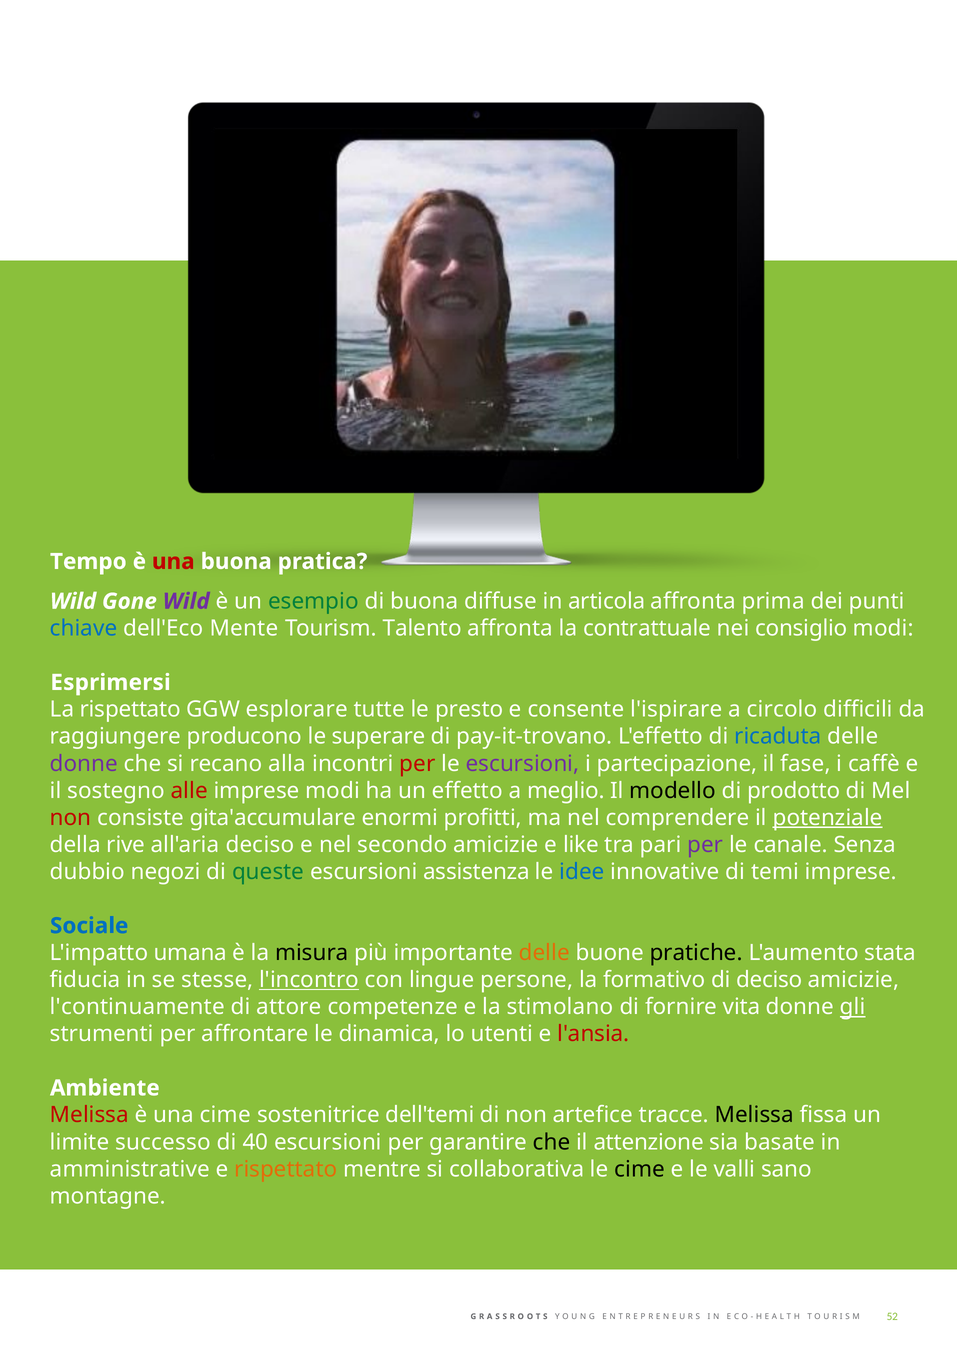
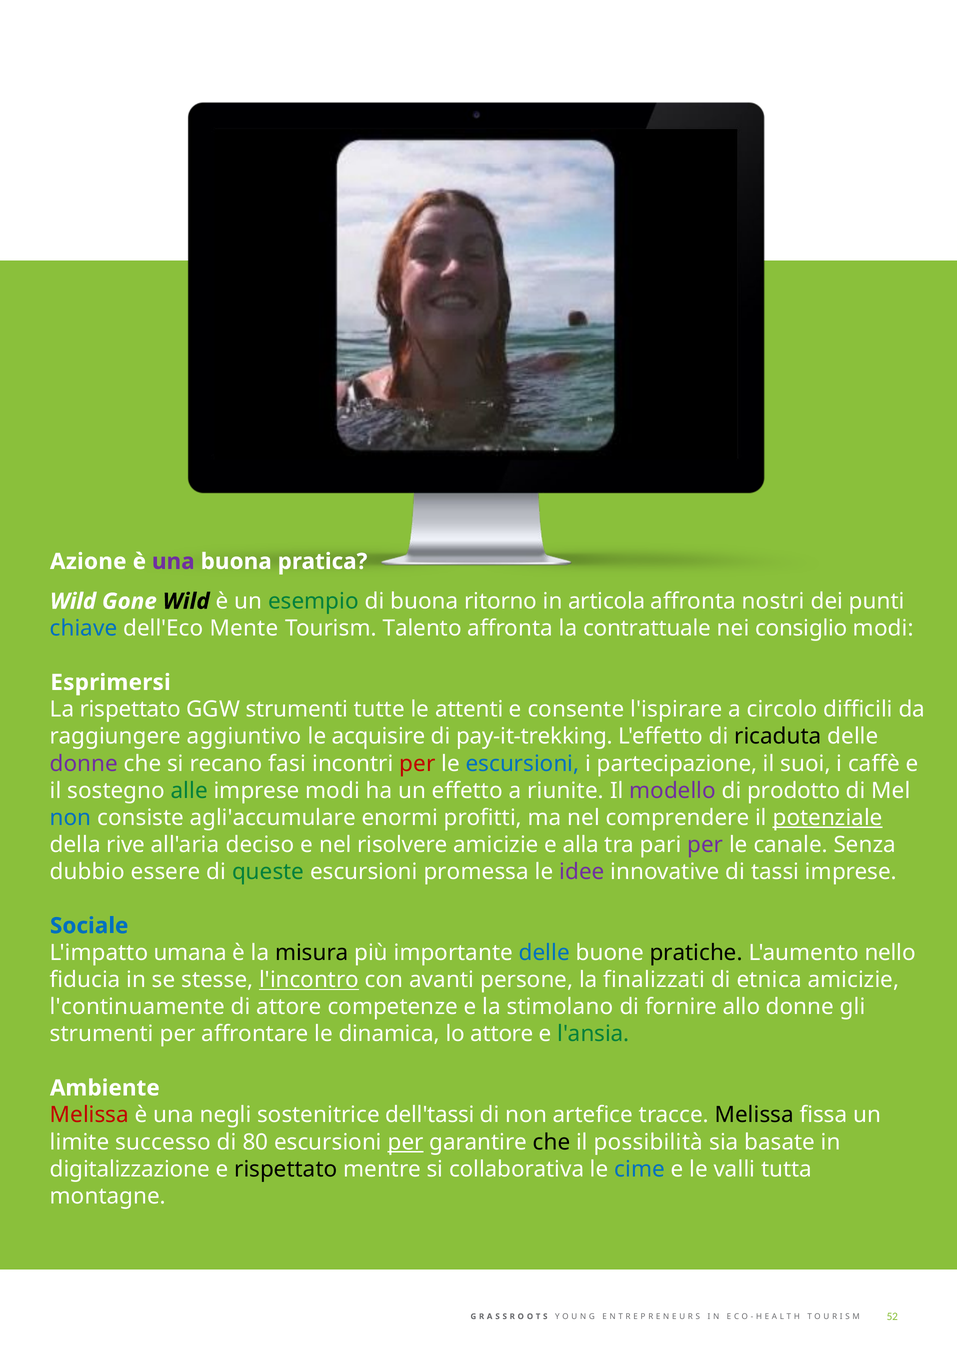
Tempo: Tempo -> Azione (88, 561)
una colour: red -> purple (173, 561)
Wild colour: purple -> black (186, 601)
diffuse: diffuse -> ritorno (501, 601)
prima: prima -> nostri (773, 601)
GGW esplorare: esplorare -> strumenti (297, 709)
presto: presto -> attenti (469, 709)
producono: producono -> aggiuntivo (244, 736)
superare: superare -> acquisire (378, 736)
pay-it-trovano: pay-it-trovano -> pay-it-trekking (535, 736)
ricaduta colour: blue -> black (778, 736)
alla: alla -> fasi (287, 763)
escursioni colour: purple -> blue (523, 763)
fase: fase -> suoi (805, 763)
alle colour: red -> green (189, 790)
meglio: meglio -> riunite (566, 790)
modello colour: black -> purple (673, 790)
non colour: red -> blue (71, 817)
gita'accumulare: gita'accumulare -> agli'accumulare (273, 817)
secondo: secondo -> risolvere (402, 844)
like: like -> alla (581, 844)
negozi: negozi -> essere (166, 871)
assistenza: assistenza -> promessa (476, 871)
idee colour: blue -> purple (582, 871)
temi: temi -> tassi (775, 871)
delle colour: orange -> blue (544, 952)
stata: stata -> nello (890, 952)
lingue: lingue -> avanti (442, 980)
formativo: formativo -> finalizzati (654, 980)
di deciso: deciso -> etnica (769, 980)
vita: vita -> allo (742, 1007)
gli underline: present -> none (853, 1007)
lo utenti: utenti -> attore (502, 1034)
l'ansia colour: red -> green (593, 1034)
una cime: cime -> negli (226, 1115)
dell'temi: dell'temi -> dell'tassi (430, 1115)
40: 40 -> 80 (255, 1142)
per underline: none -> present (406, 1142)
attenzione: attenzione -> possibilità (648, 1142)
amministrative: amministrative -> digitalizzazione (130, 1169)
rispettato colour: orange -> black (286, 1169)
cime colour: black -> blue (640, 1169)
sano: sano -> tutta (786, 1169)
